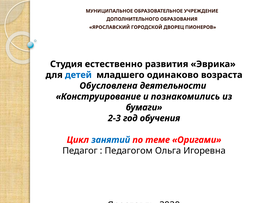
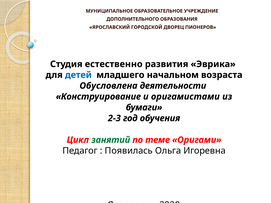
одинаково: одинаково -> начальном (173, 75)
познакомились: познакомились -> оригамистами (185, 97)
занятий colour: blue -> green (111, 140)
Педагогом: Педагогом -> Появилась (129, 151)
